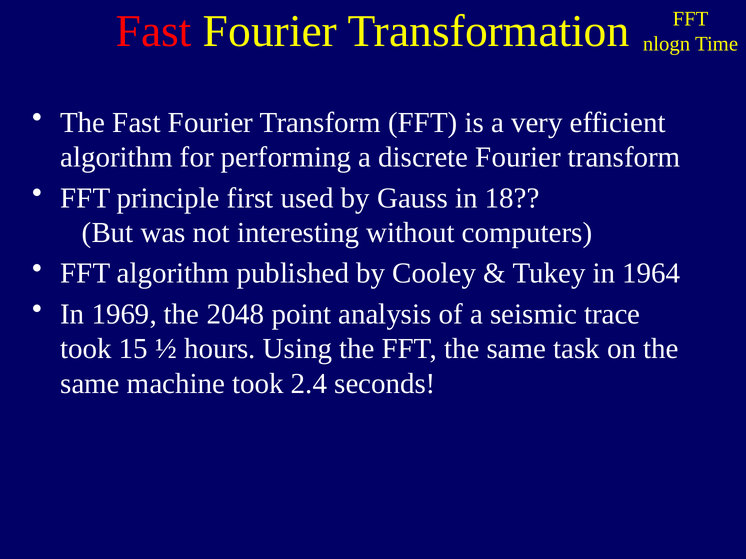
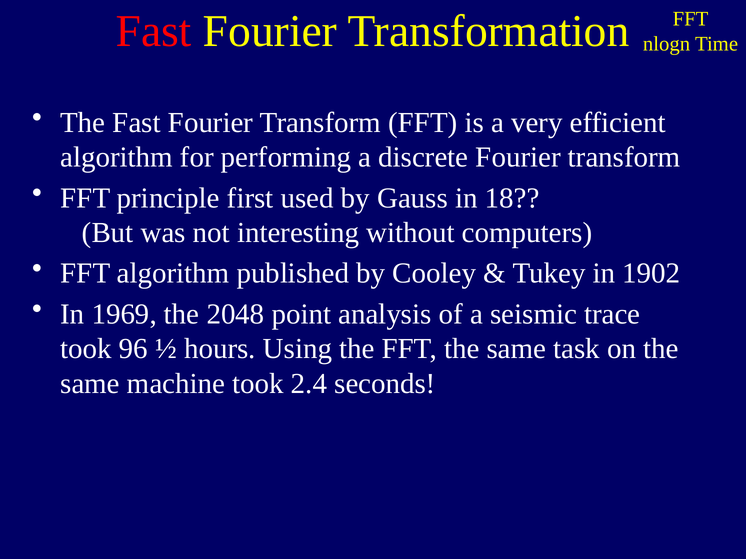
1964: 1964 -> 1902 (651, 274)
15: 15 -> 96 (133, 349)
